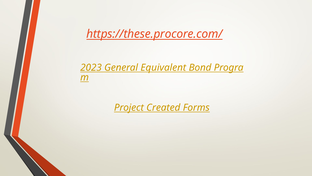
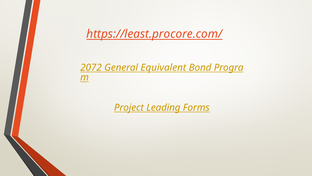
https://these.procore.com/: https://these.procore.com/ -> https://least.procore.com/ (154, 34)
2023: 2023 -> 2072 (91, 67)
Created: Created -> Leading (163, 107)
